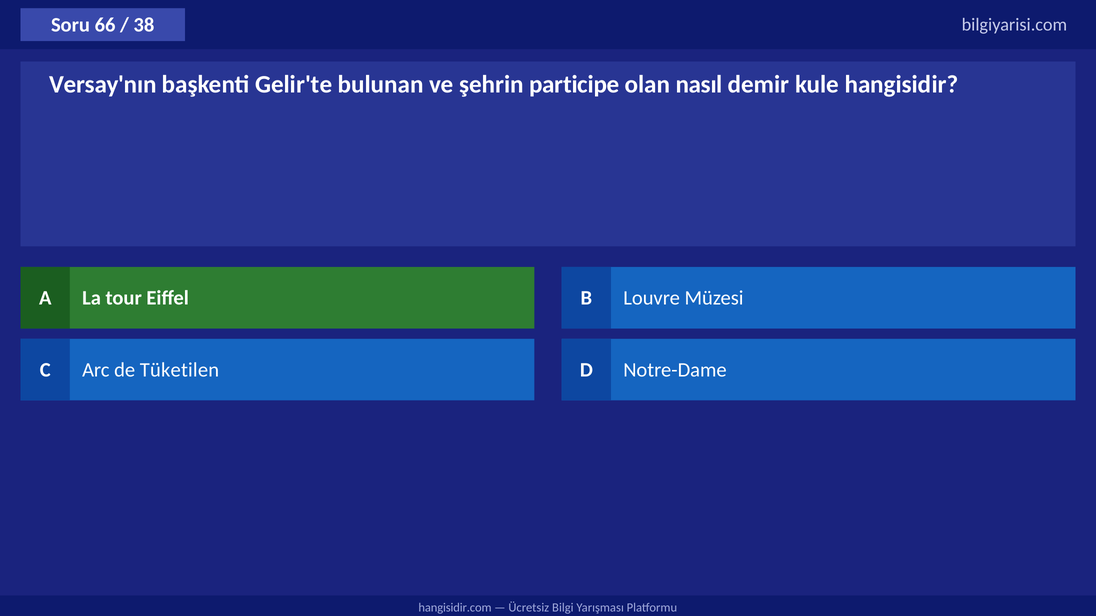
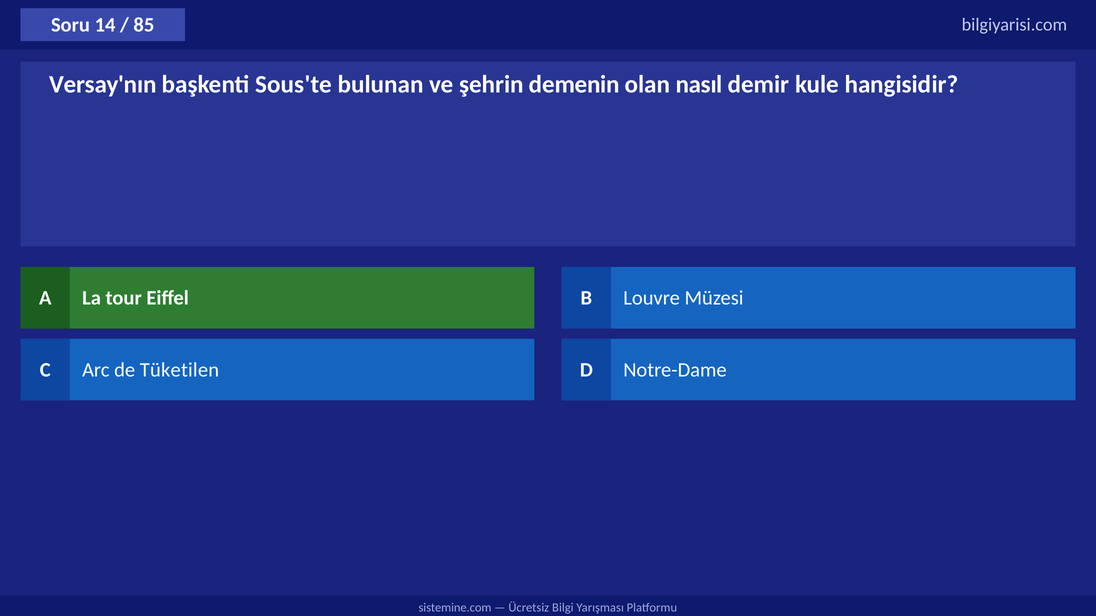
66: 66 -> 14 (105, 25)
38: 38 -> 85 (144, 25)
Gelir'te: Gelir'te -> Sous'te (294, 84)
participe: participe -> demenin (574, 84)
hangisidir.com: hangisidir.com -> sistemine.com (455, 608)
